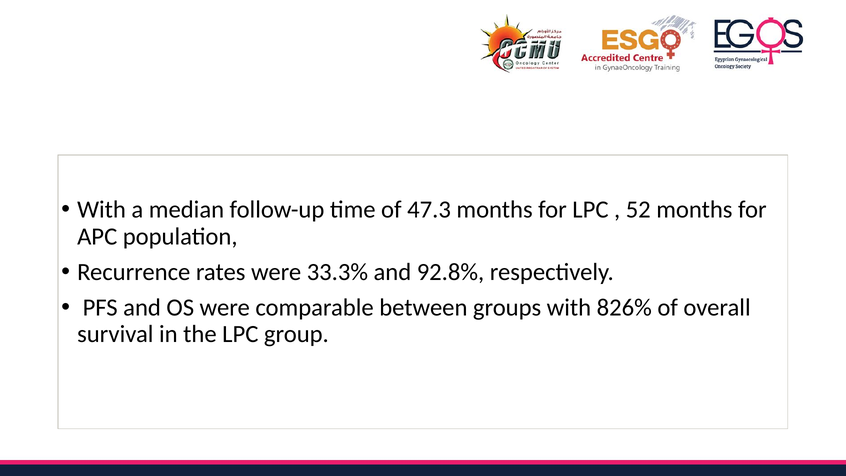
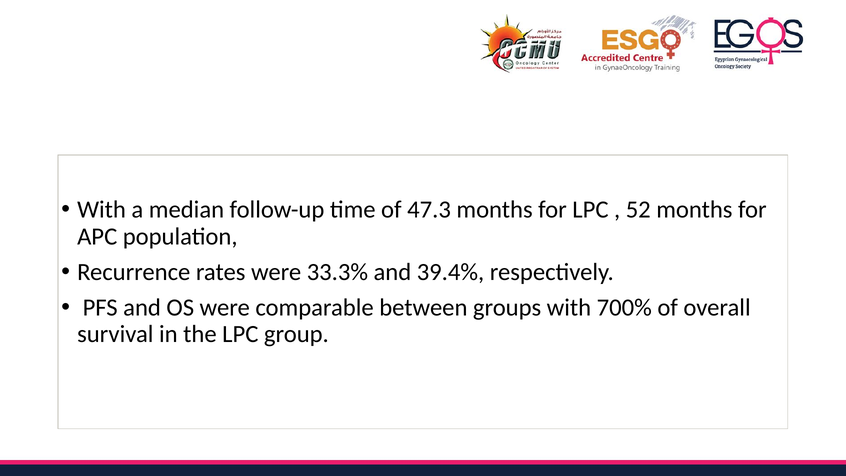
92.8%: 92.8% -> 39.4% (450, 272)
826%: 826% -> 700% (624, 307)
